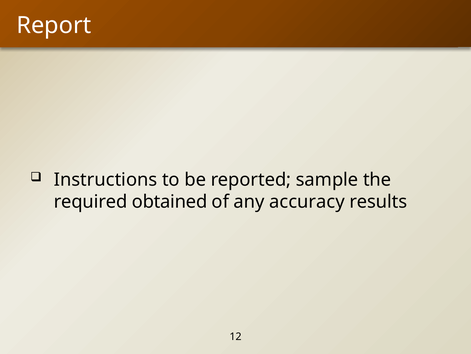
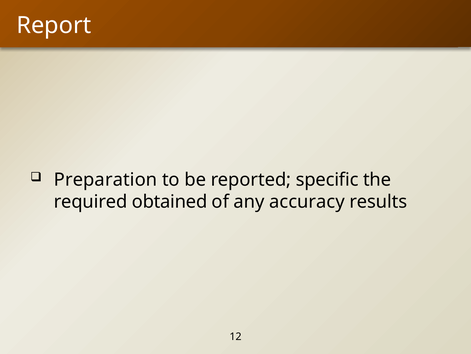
Instructions: Instructions -> Preparation (106, 179)
sample: sample -> specific (327, 179)
